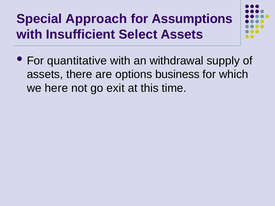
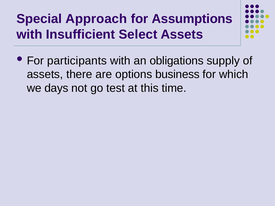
quantitative: quantitative -> participants (77, 61)
withdrawal: withdrawal -> obligations (177, 61)
here: here -> days (56, 88)
exit: exit -> test (116, 88)
